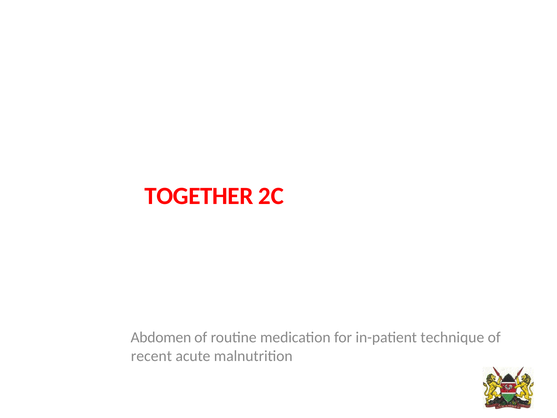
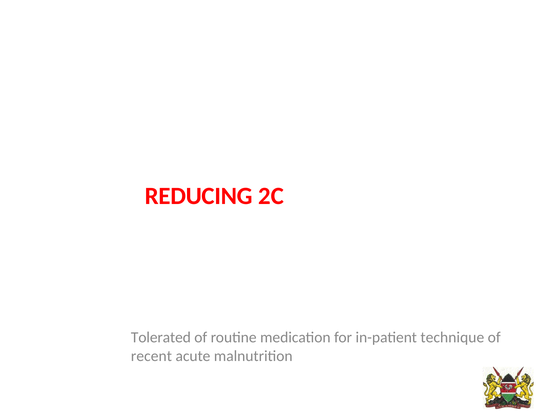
TOGETHER: TOGETHER -> REDUCING (199, 196)
Abdomen: Abdomen -> Tolerated (161, 337)
